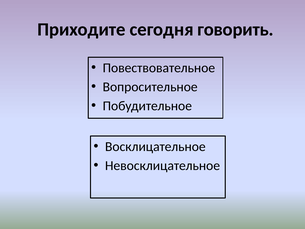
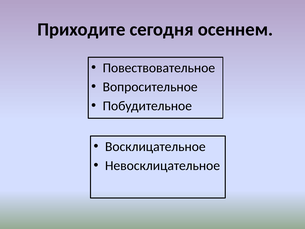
говорить: говорить -> осеннем (235, 30)
